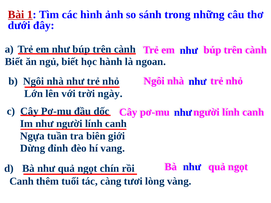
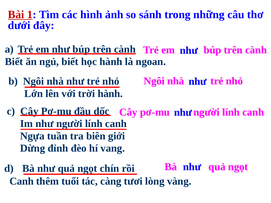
trời ngày: ngày -> hành (110, 94)
